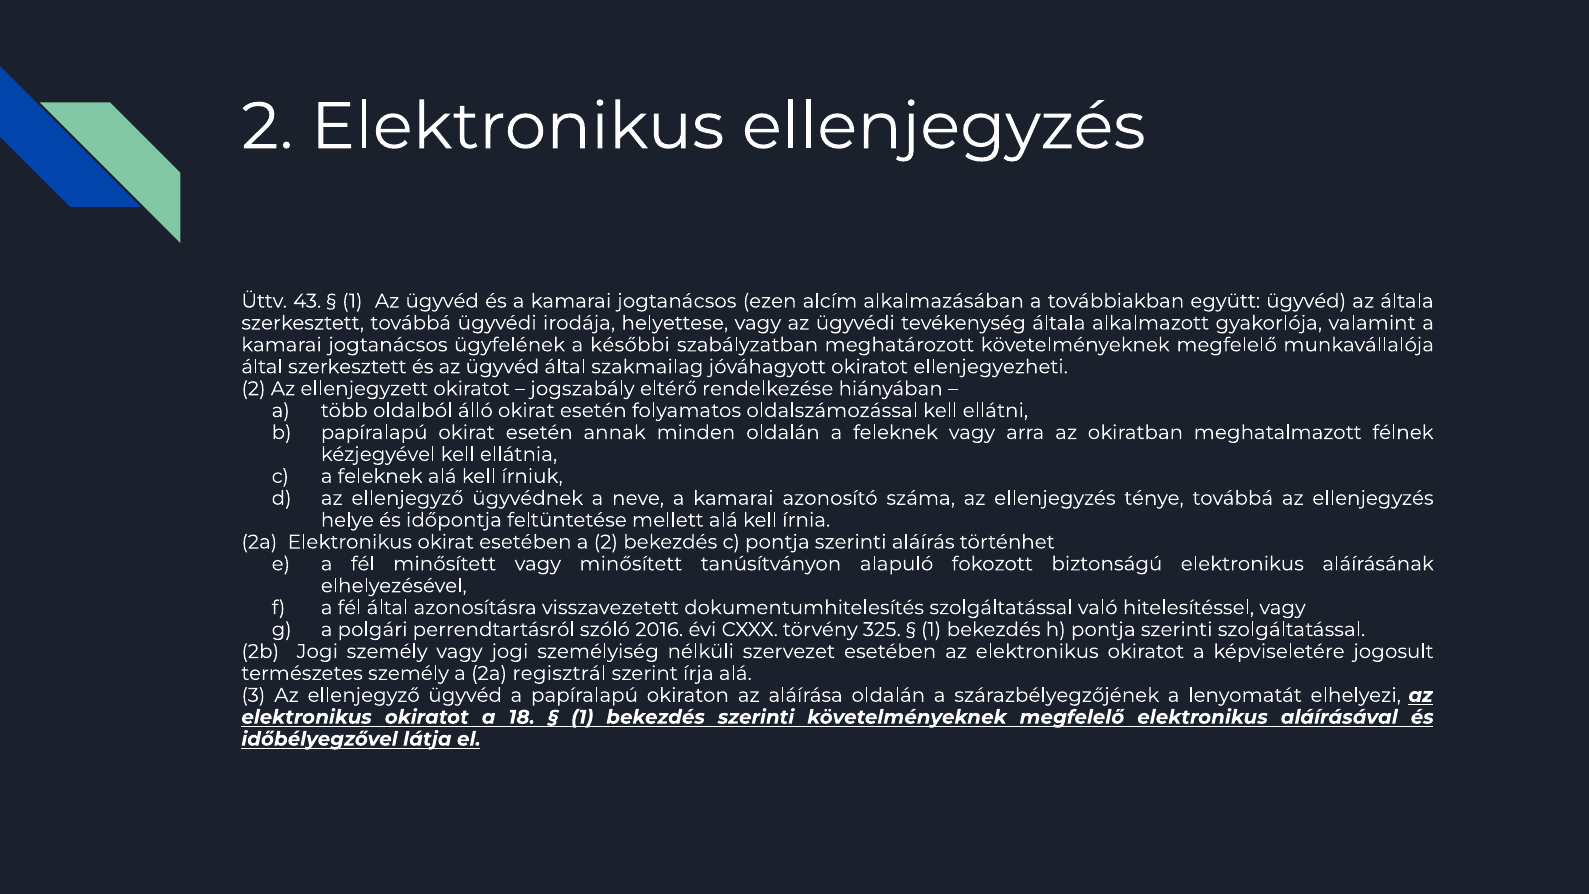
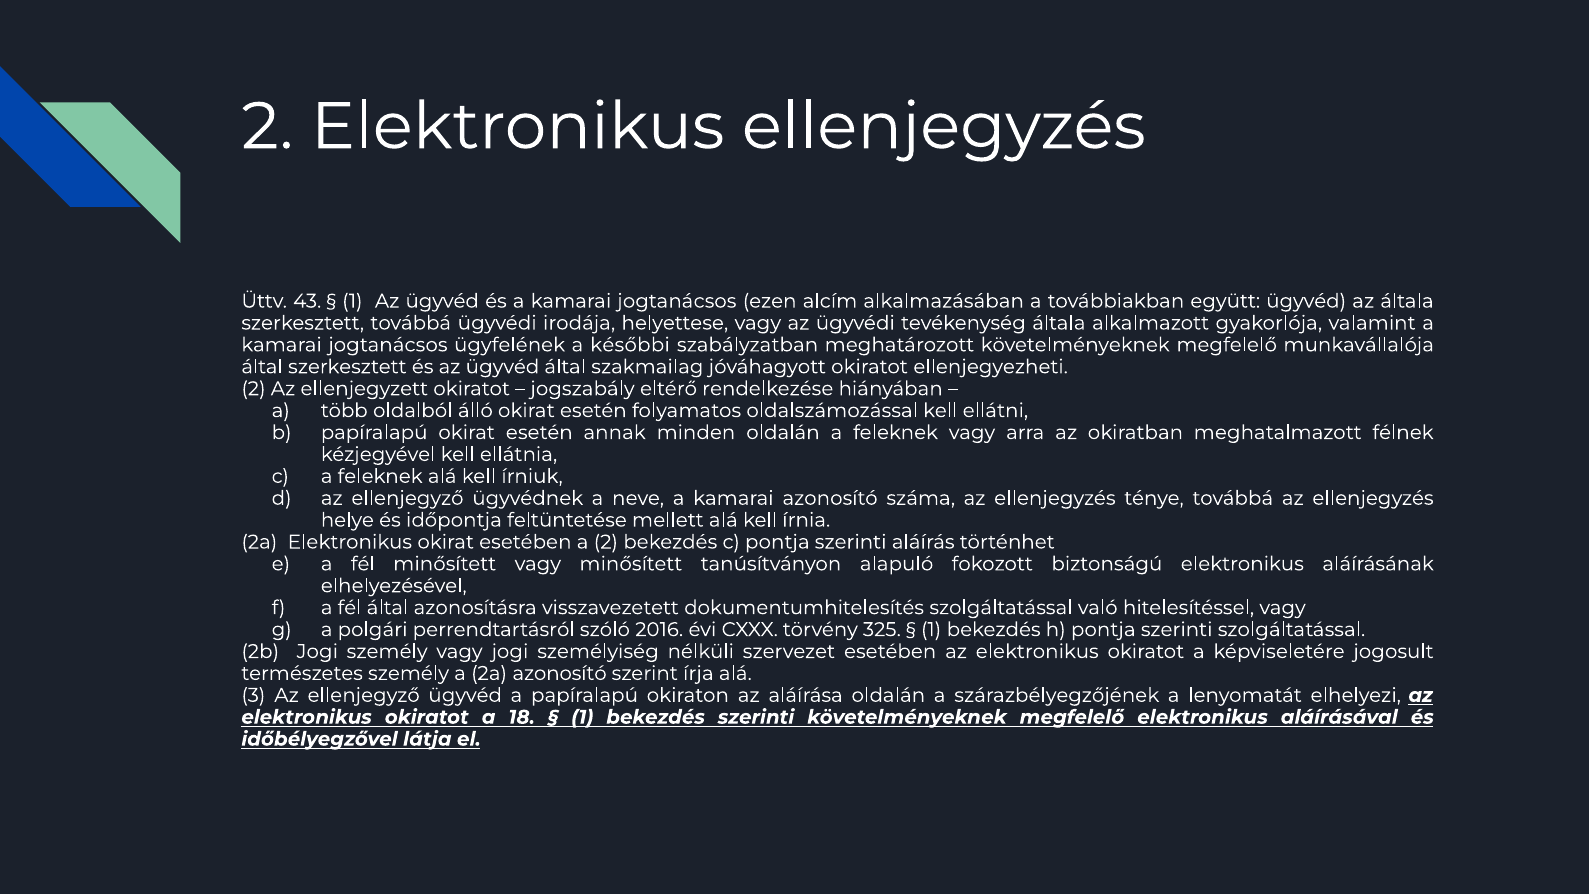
2a regisztrál: regisztrál -> azonosító (560, 673)
